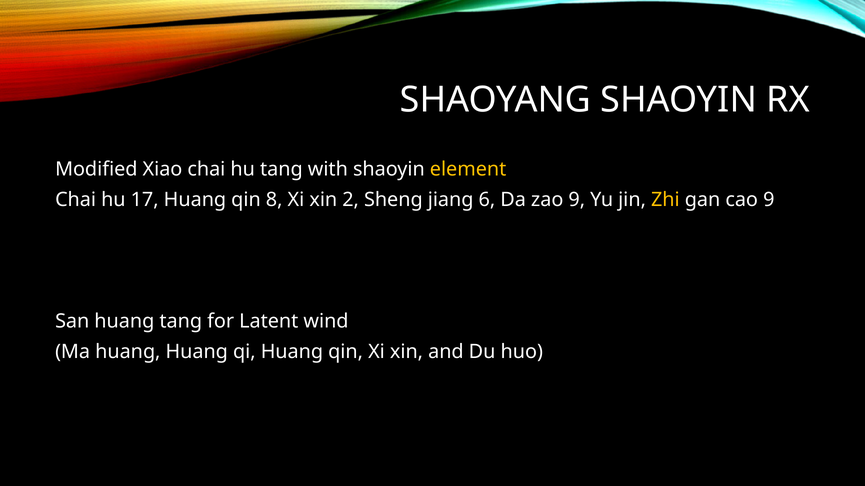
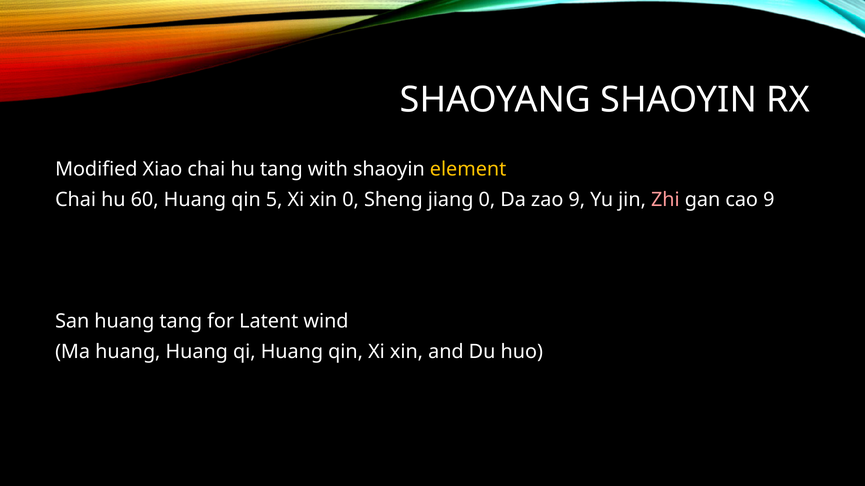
17: 17 -> 60 (145, 200)
8: 8 -> 5 (274, 200)
xin 2: 2 -> 0 (351, 200)
jiang 6: 6 -> 0 (487, 200)
Zhi colour: yellow -> pink (665, 200)
